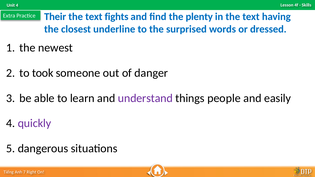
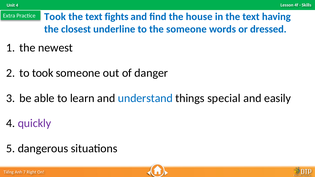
Practice Their: Their -> Took (55, 17)
plenty: plenty -> house (199, 17)
the surprised: surprised -> someone (186, 29)
understand colour: purple -> blue (145, 98)
people: people -> special (224, 98)
